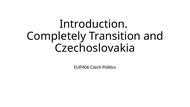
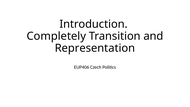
Czechoslovakia: Czechoslovakia -> Representation (95, 48)
